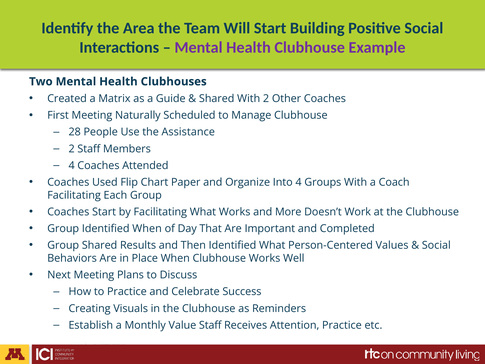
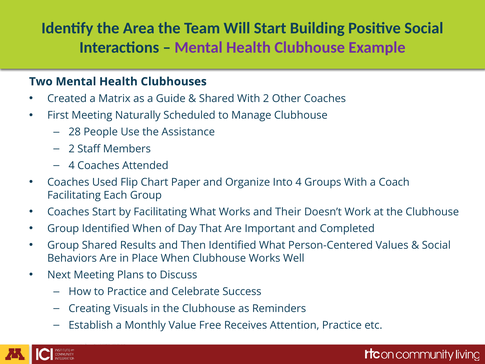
More: More -> Their (288, 212)
Value Staff: Staff -> Free (210, 325)
